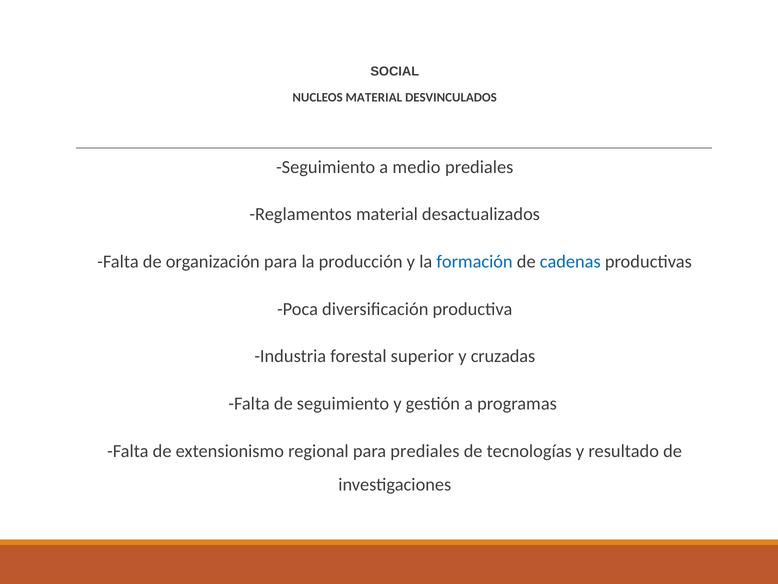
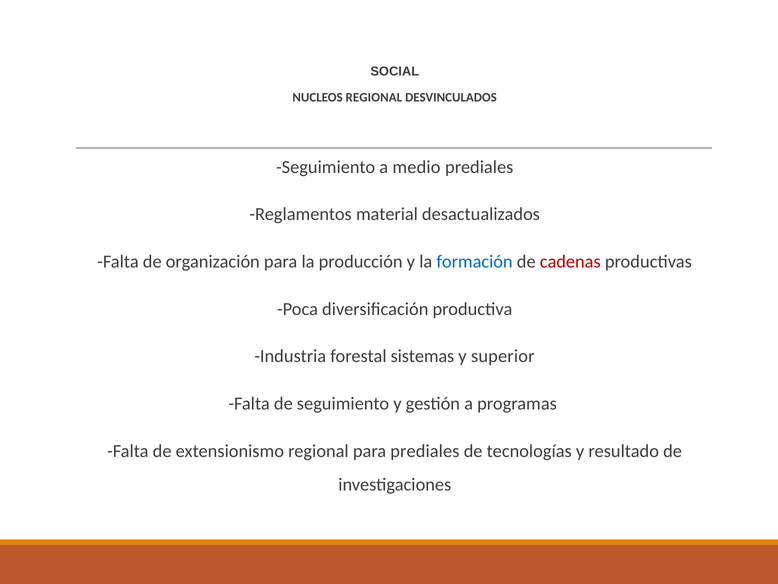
NUCLEOS MATERIAL: MATERIAL -> REGIONAL (374, 97)
cadenas colour: blue -> red (570, 261)
superior: superior -> sistemas (422, 356)
cruzadas: cruzadas -> superior (503, 356)
